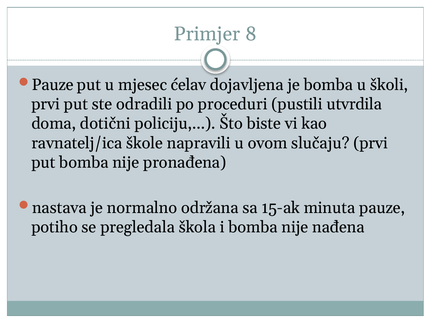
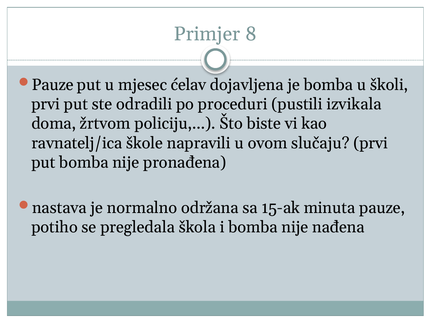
utvrdila: utvrdila -> izvikala (354, 104)
dotični: dotični -> žrtvom (105, 124)
